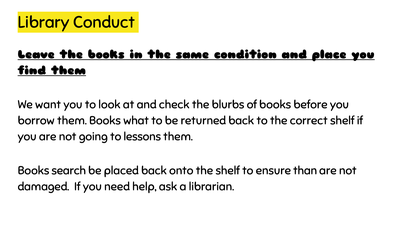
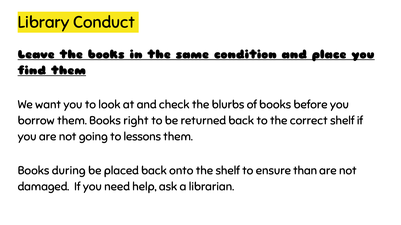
what: what -> right (136, 121)
search: search -> during (69, 171)
